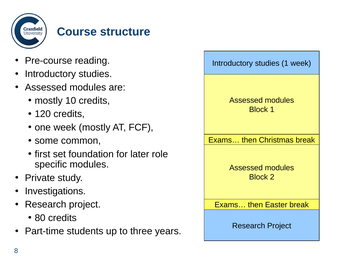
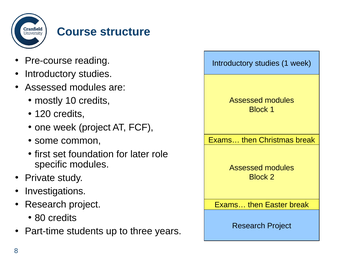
week mostly: mostly -> project (95, 127)
